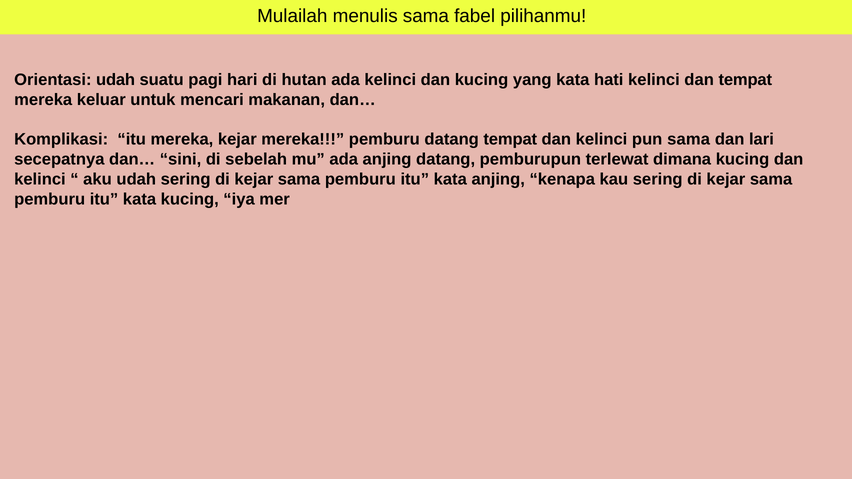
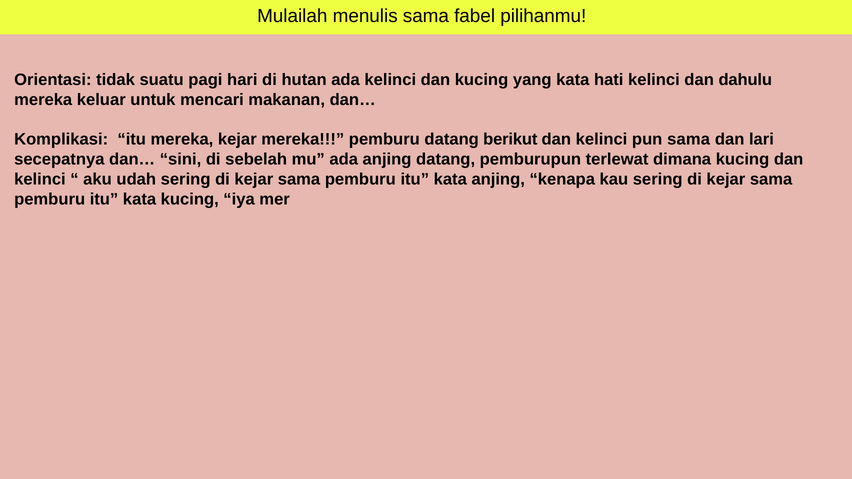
Orientasi udah: udah -> tidak (115, 80)
dan tempat: tempat -> dahulu (745, 80)
datang tempat: tempat -> berikut (510, 139)
